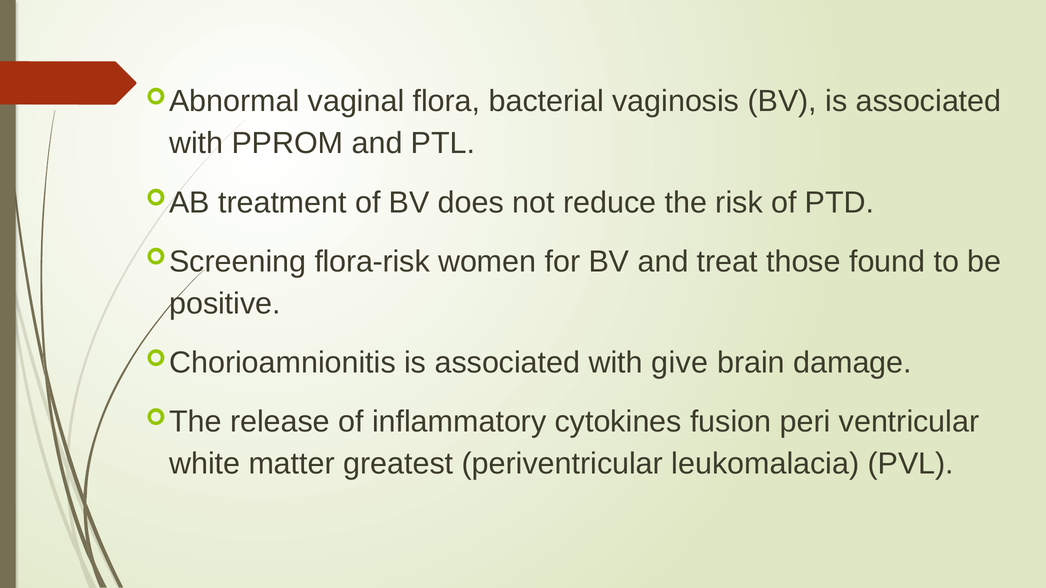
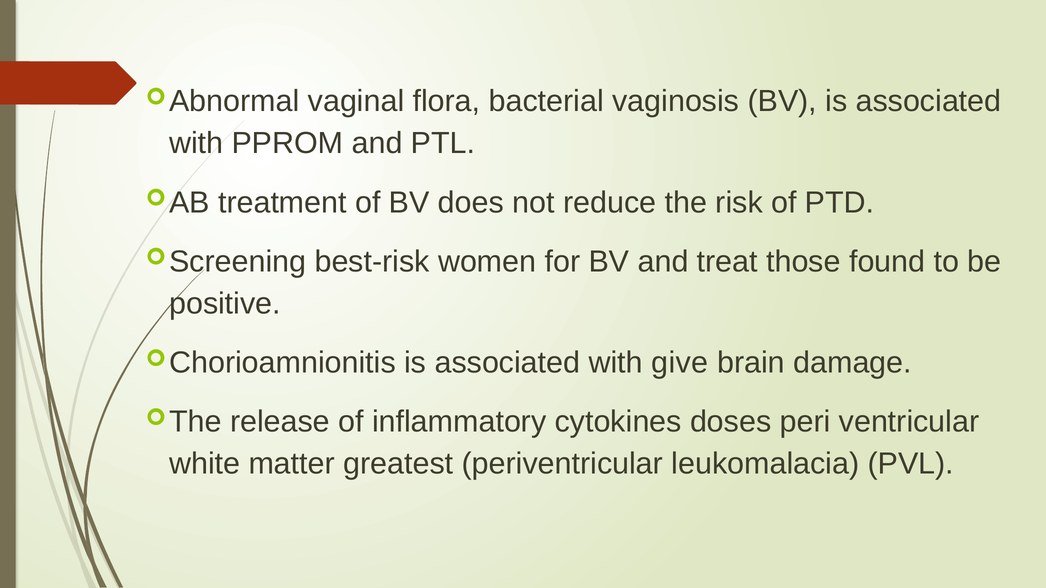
flora-risk: flora-risk -> best-risk (372, 262)
fusion: fusion -> doses (731, 422)
